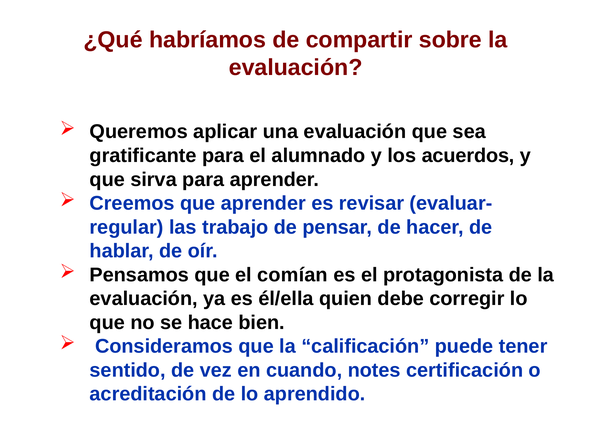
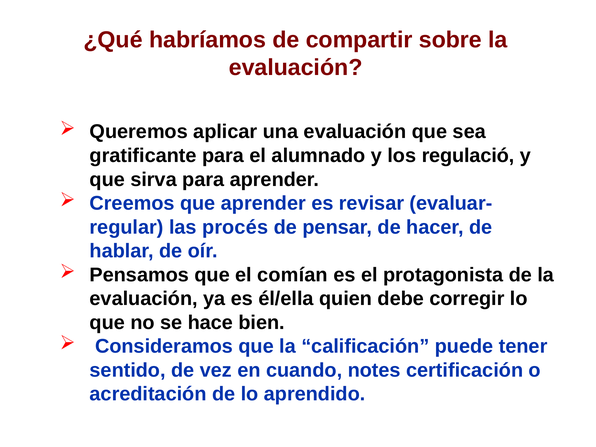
acuerdos: acuerdos -> regulació (468, 156)
trabajo: trabajo -> procés (235, 227)
